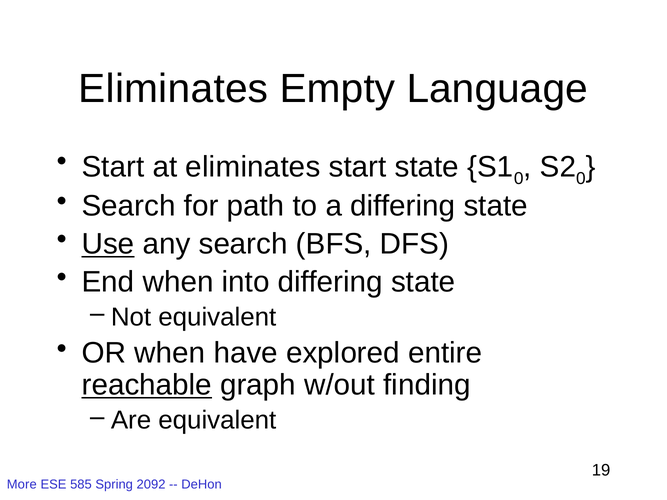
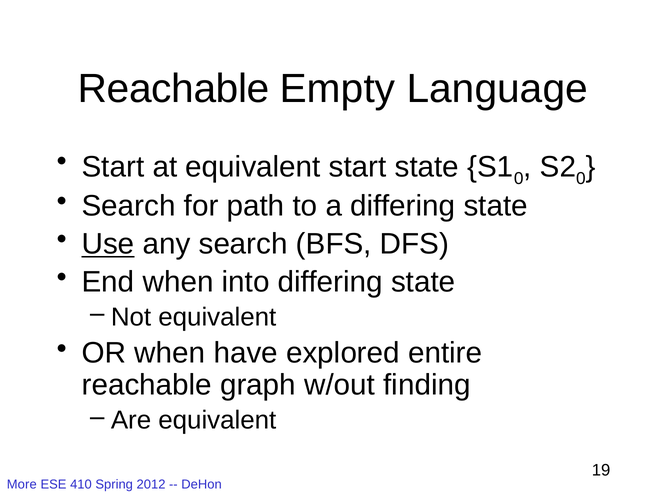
Eliminates: Eliminates -> Reachable (174, 89)
at eliminates: eliminates -> equivalent (253, 167)
reachable underline: present -> none (147, 385)
585: 585 -> 410 (81, 484)
2092: 2092 -> 2012 (151, 484)
